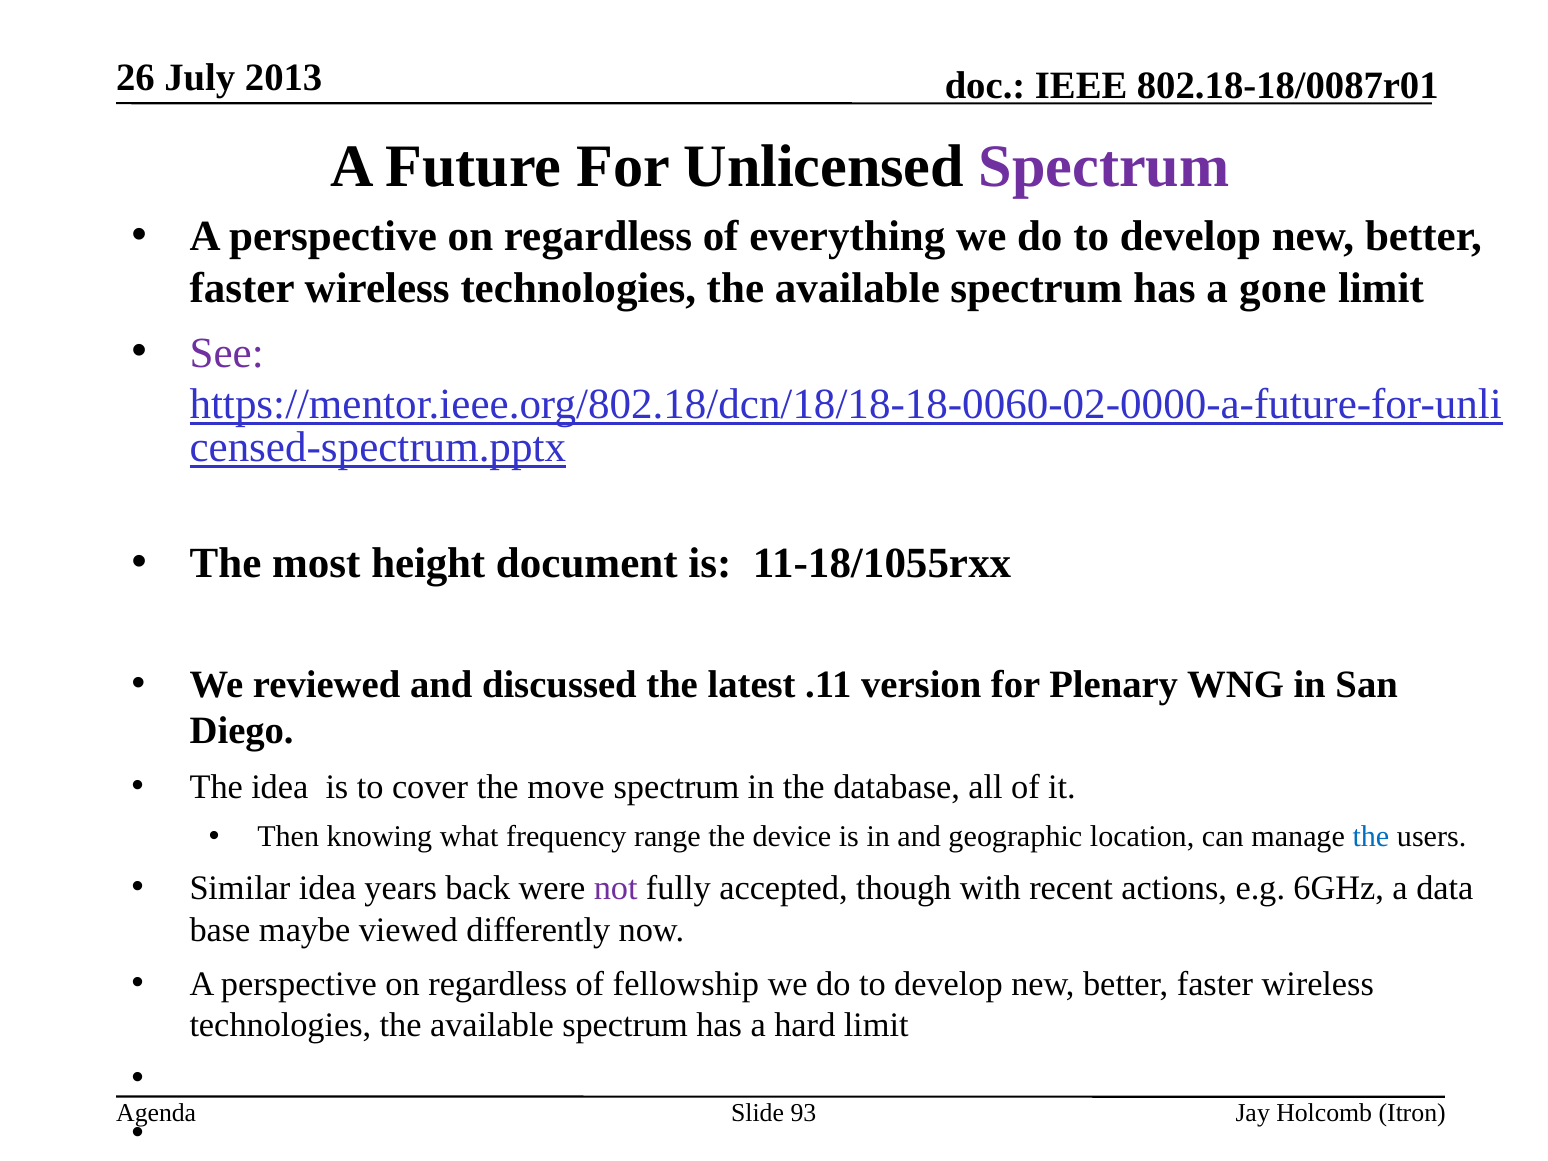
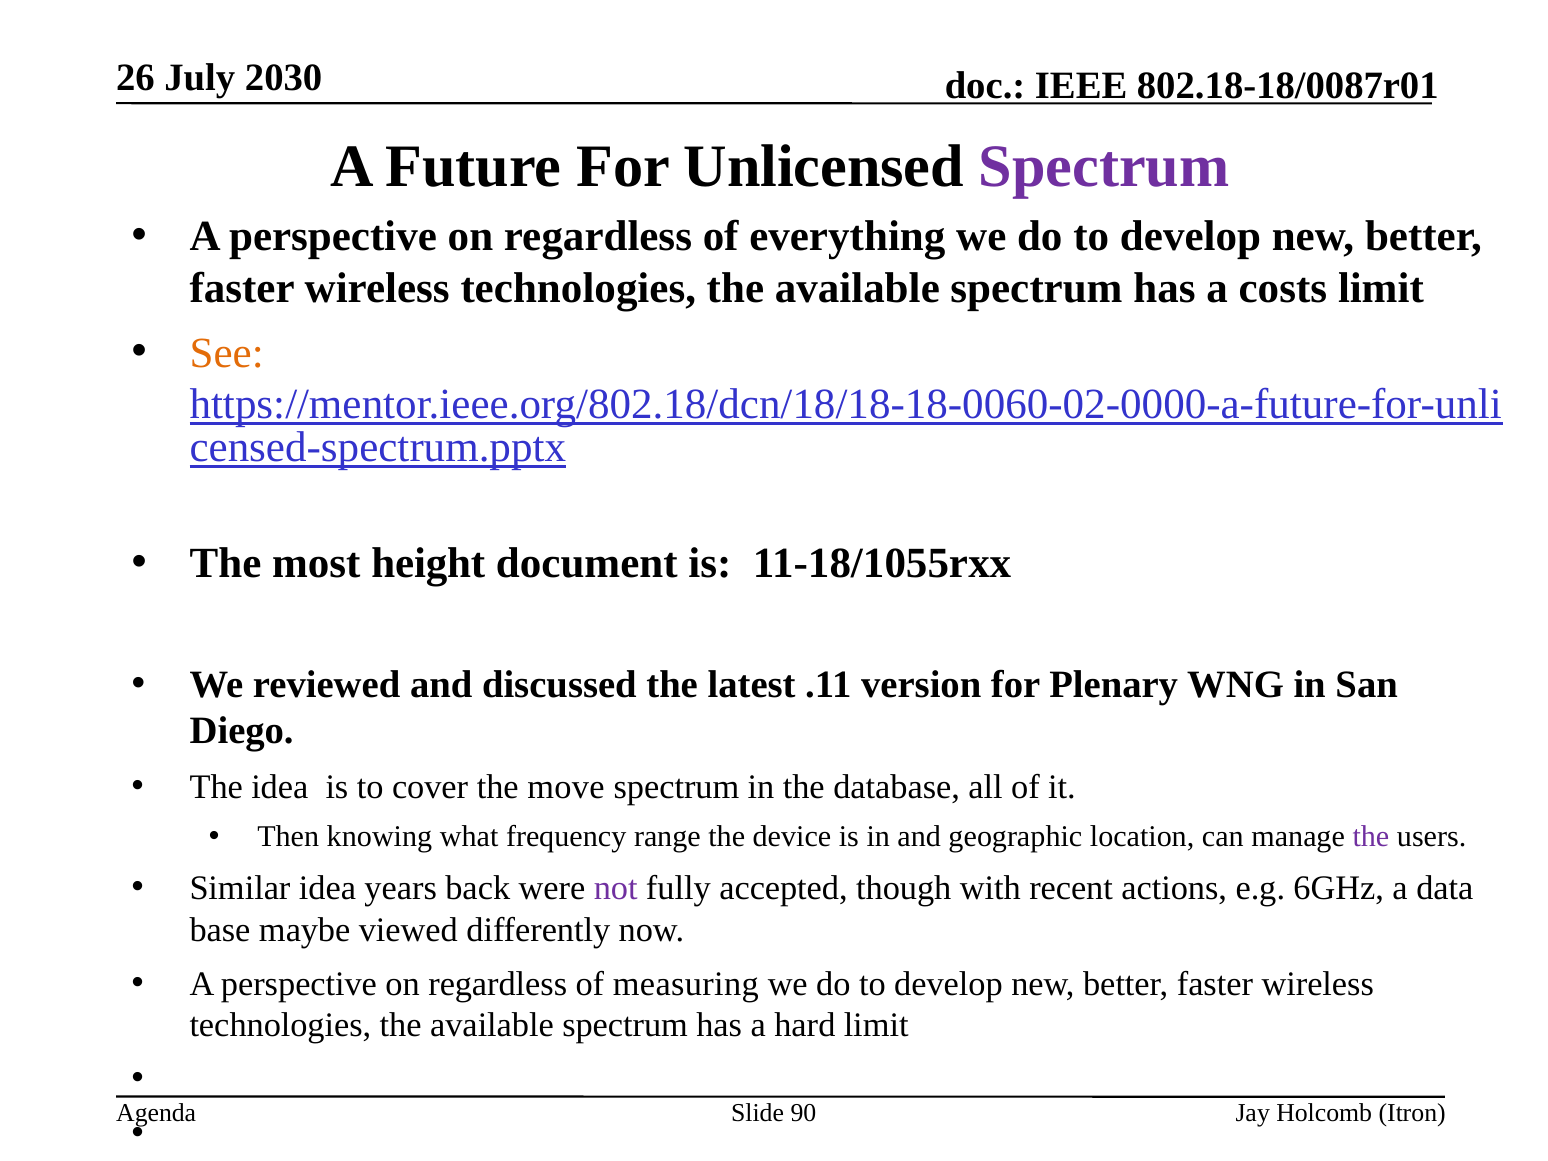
2013: 2013 -> 2030 (284, 77)
gone: gone -> costs (1283, 288)
See colour: purple -> orange (227, 353)
the colour: blue -> purple (1371, 837)
fellowship: fellowship -> measuring (686, 984)
93: 93 -> 90 (803, 1113)
